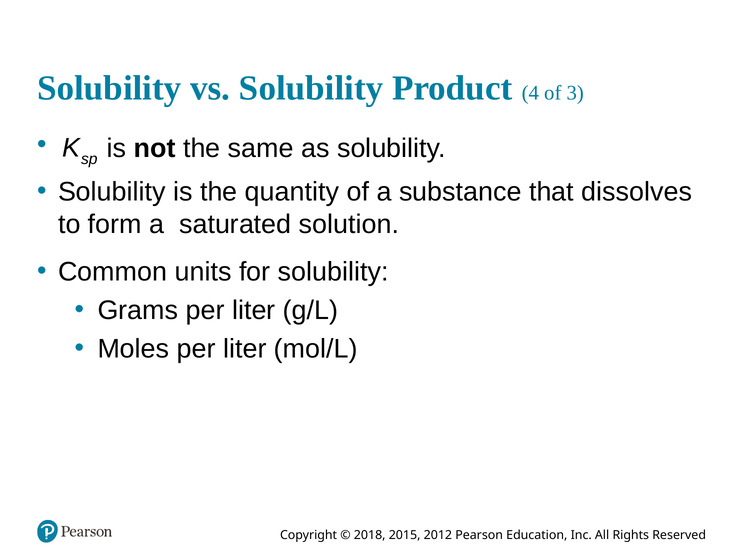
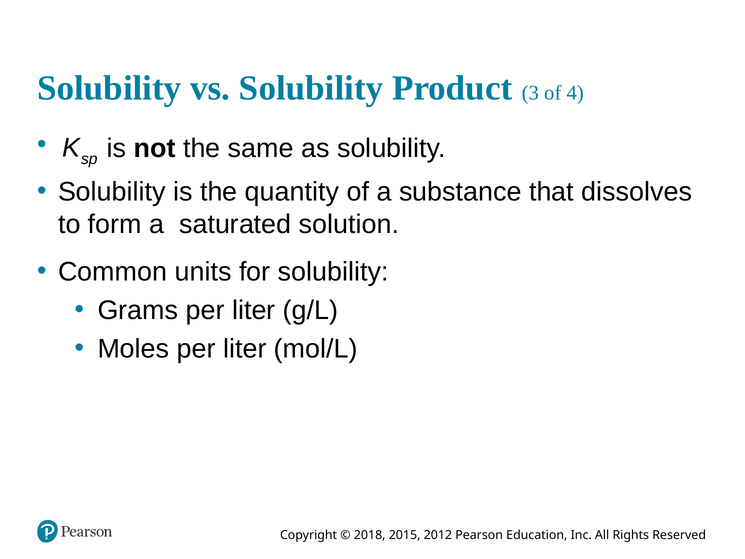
4: 4 -> 3 (530, 93)
3: 3 -> 4 (575, 93)
